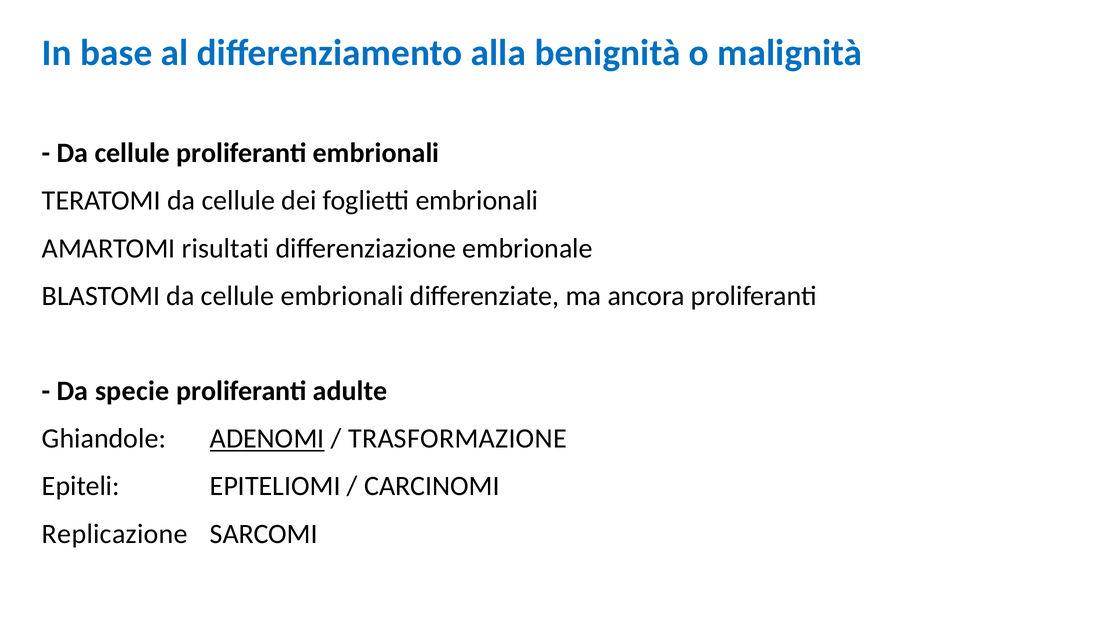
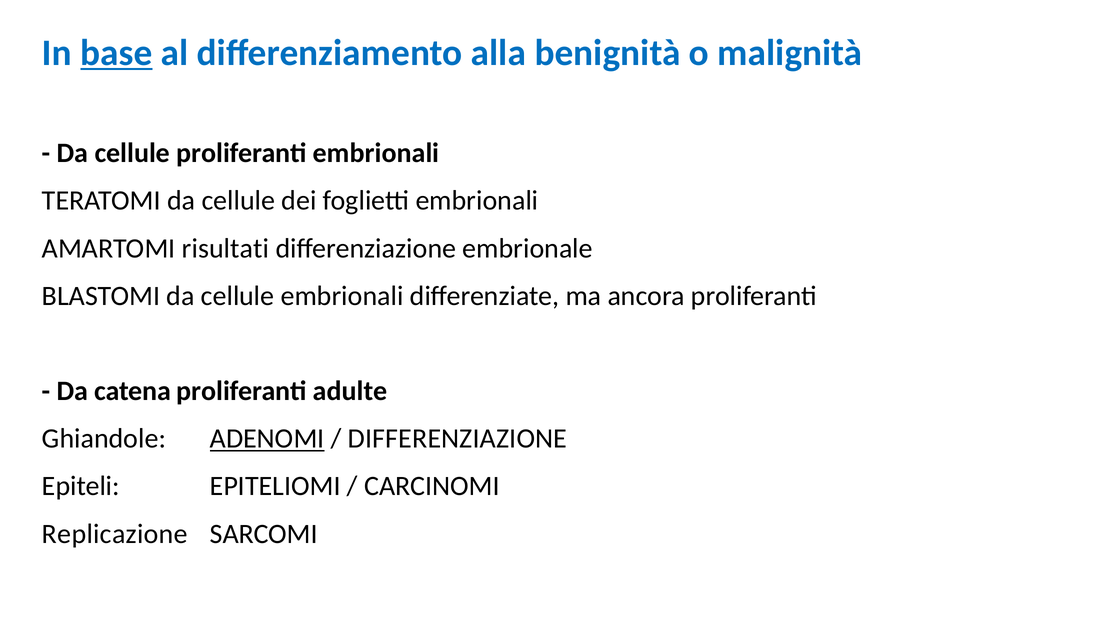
base underline: none -> present (116, 53)
specie: specie -> catena (132, 391)
TRASFORMAZIONE: TRASFORMAZIONE -> DIFFERENZIAZIONE (458, 439)
